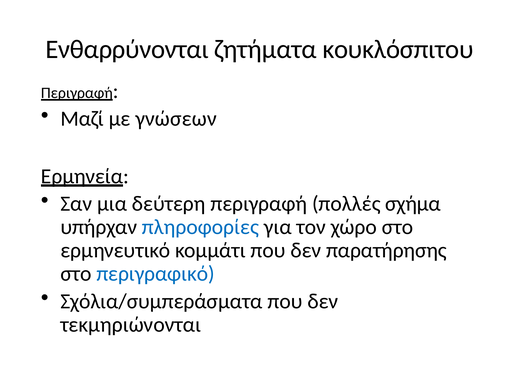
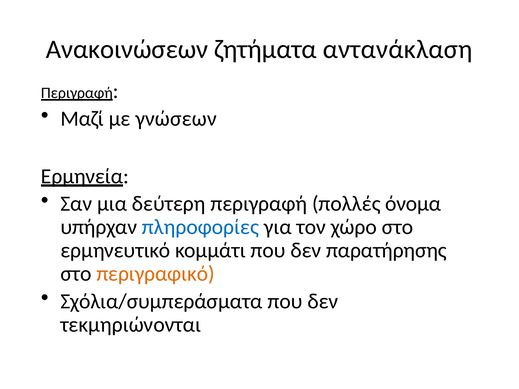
Ενθαρρύνονται: Ενθαρρύνονται -> Ανακοινώσεων (127, 49)
κουκλόσπιτου: κουκλόσπιτου -> αντανάκλαση (398, 49)
σχήμα: σχήμα -> όνομα (413, 204)
περιγραφικό colour: blue -> orange (156, 274)
